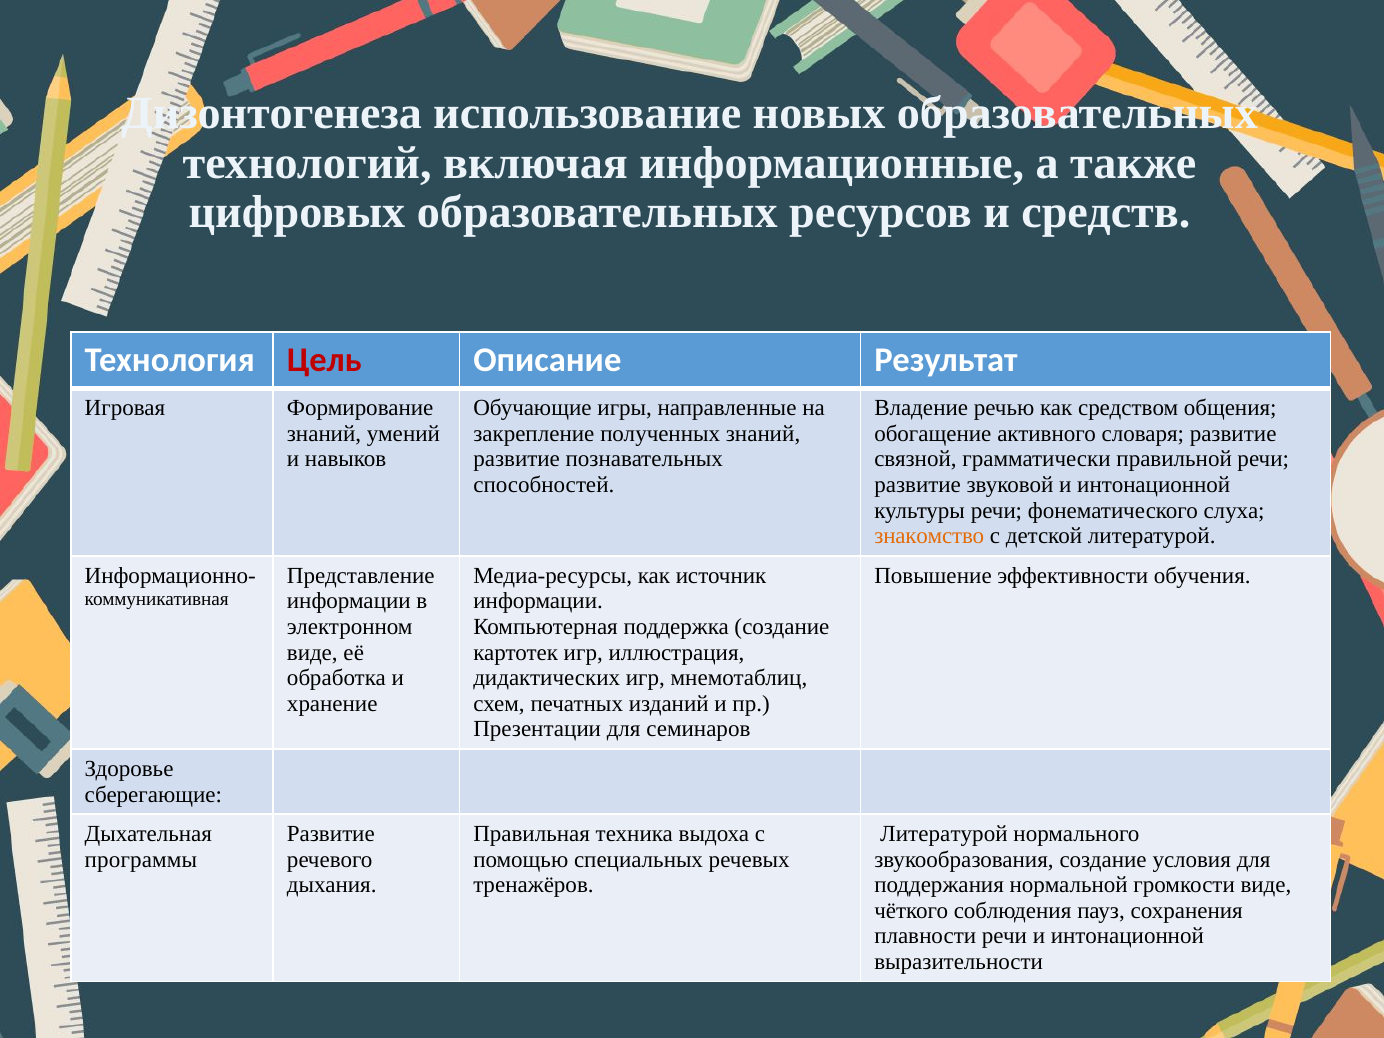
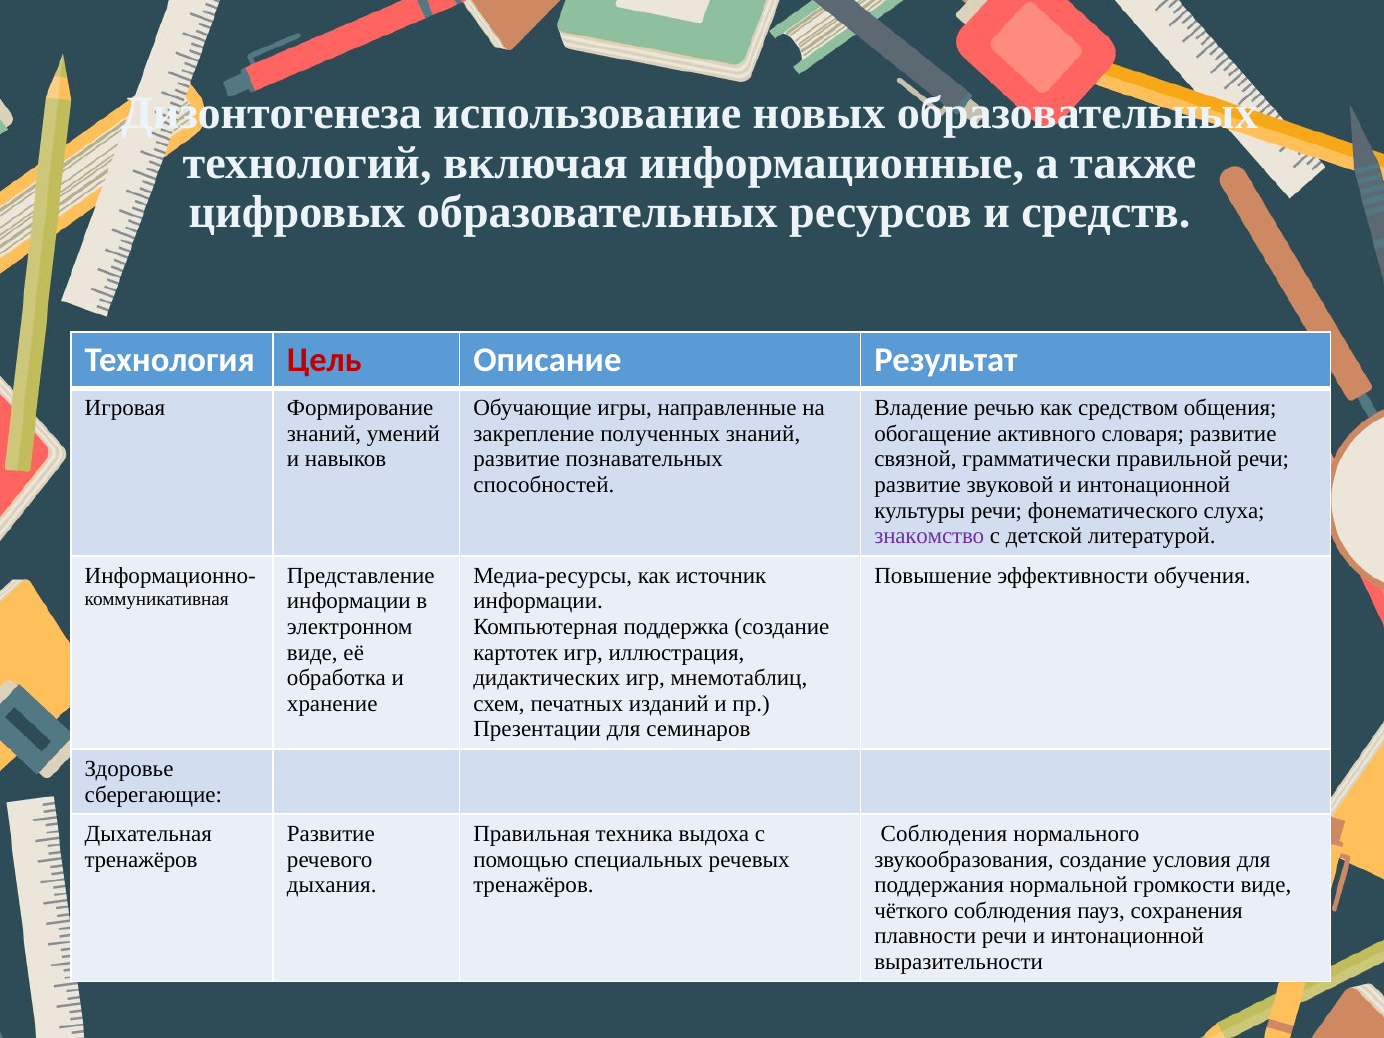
знакомство colour: orange -> purple (929, 536)
Литературой: Литературой -> Соблюдения (944, 834)
программы: программы -> тренажёров (141, 860)
